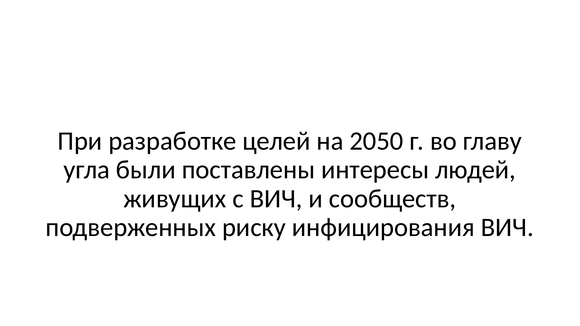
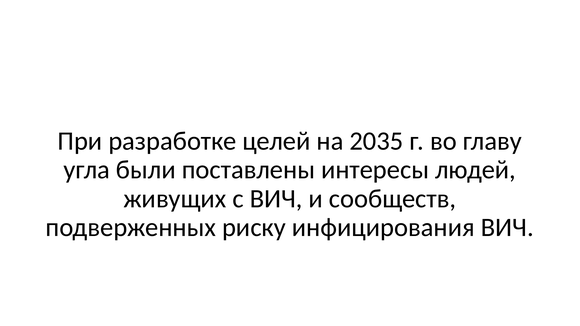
2050: 2050 -> 2035 (376, 141)
